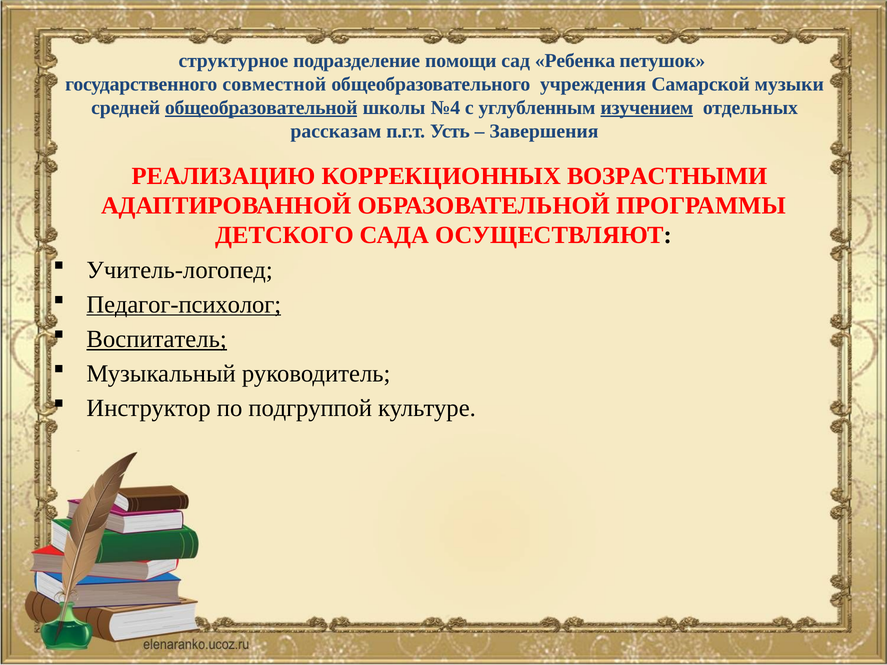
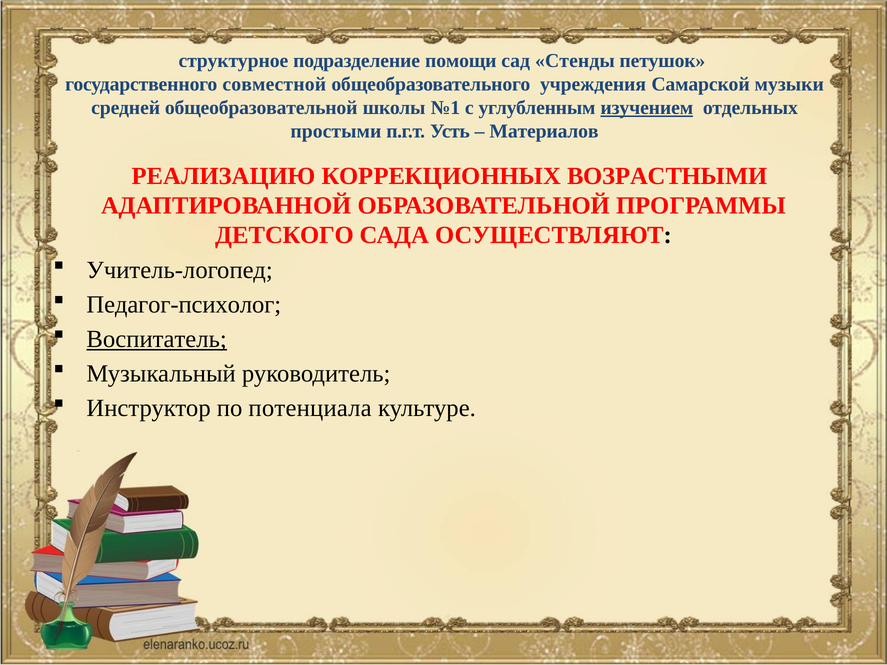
Ребенка: Ребенка -> Стенды (575, 61)
общеобразовательной underline: present -> none (261, 108)
№4: №4 -> №1 (445, 108)
рассказам: рассказам -> простыми (336, 132)
Завершения: Завершения -> Материалов (544, 132)
Педагог-психолог underline: present -> none (184, 305)
подгруппой: подгруппой -> потенциала (310, 408)
